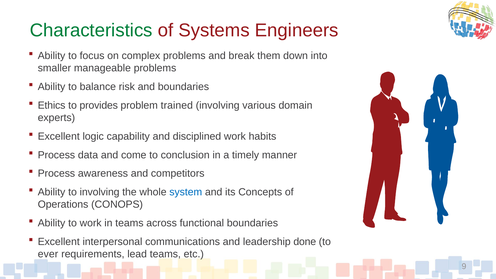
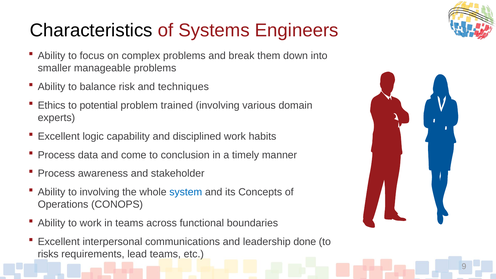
Characteristics colour: green -> black (91, 30)
and boundaries: boundaries -> techniques (183, 87)
provides: provides -> potential (99, 105)
competitors: competitors -> stakeholder (178, 174)
ever: ever -> risks (48, 254)
